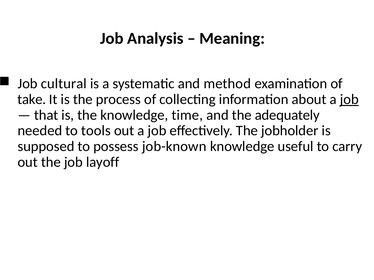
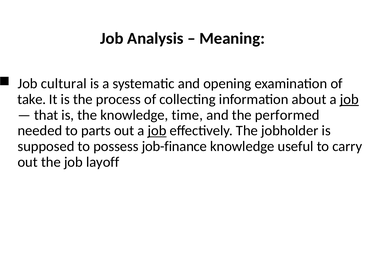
method: method -> opening (227, 84)
adequately: adequately -> performed (287, 115)
tools: tools -> parts (96, 131)
job underline: none -> present (157, 131)
job-known: job-known -> job-finance (174, 147)
